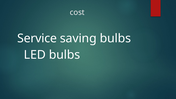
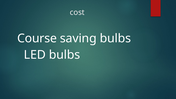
Service: Service -> Course (37, 38)
